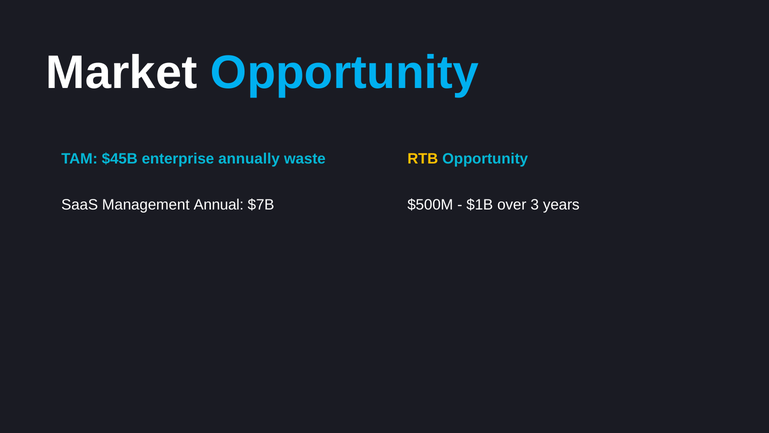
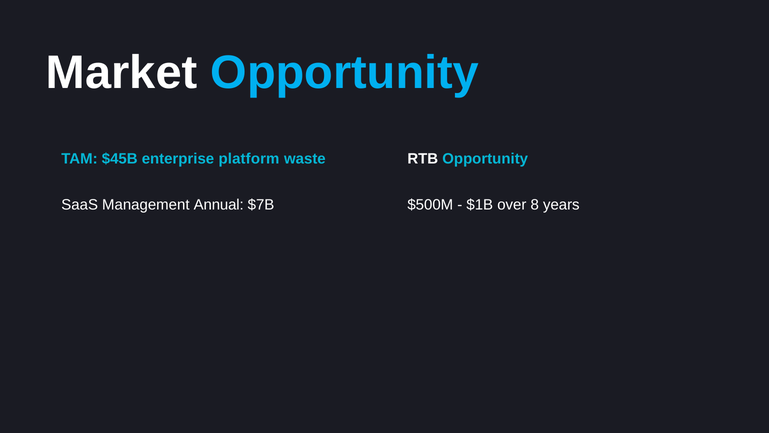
annually: annually -> platform (249, 159)
RTB colour: yellow -> white (423, 159)
3: 3 -> 8 (535, 205)
